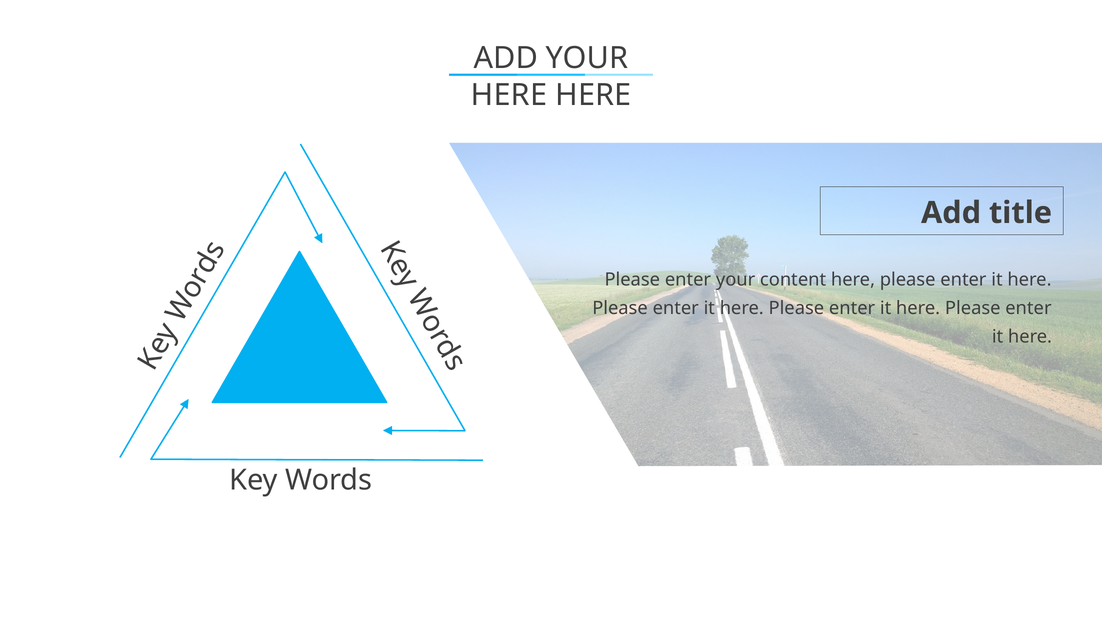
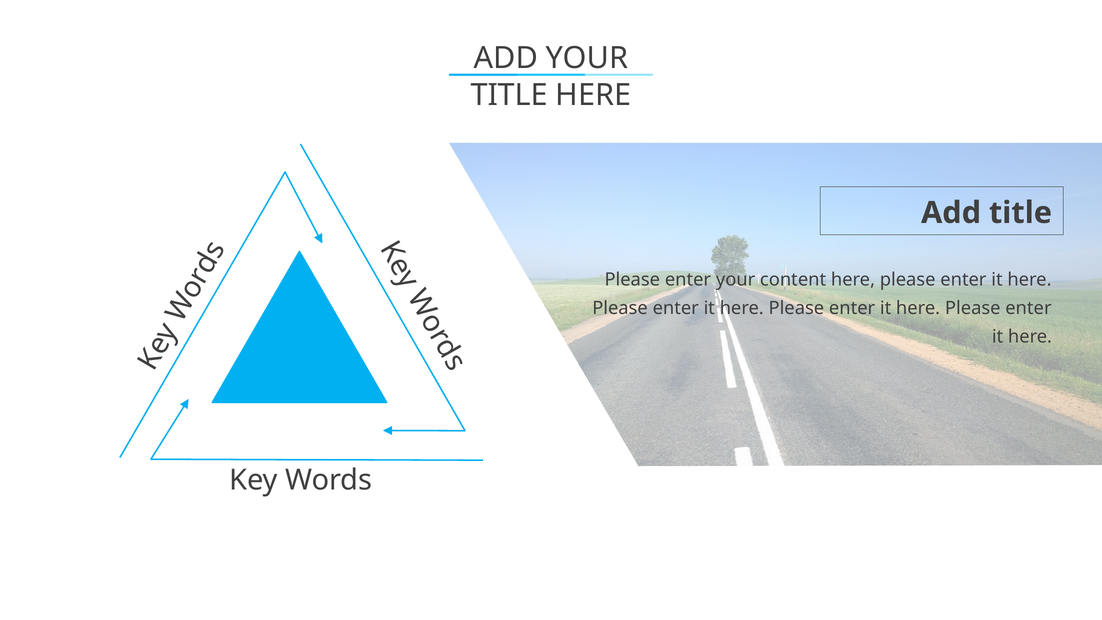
HERE: HERE -> TITLE (509, 95)
